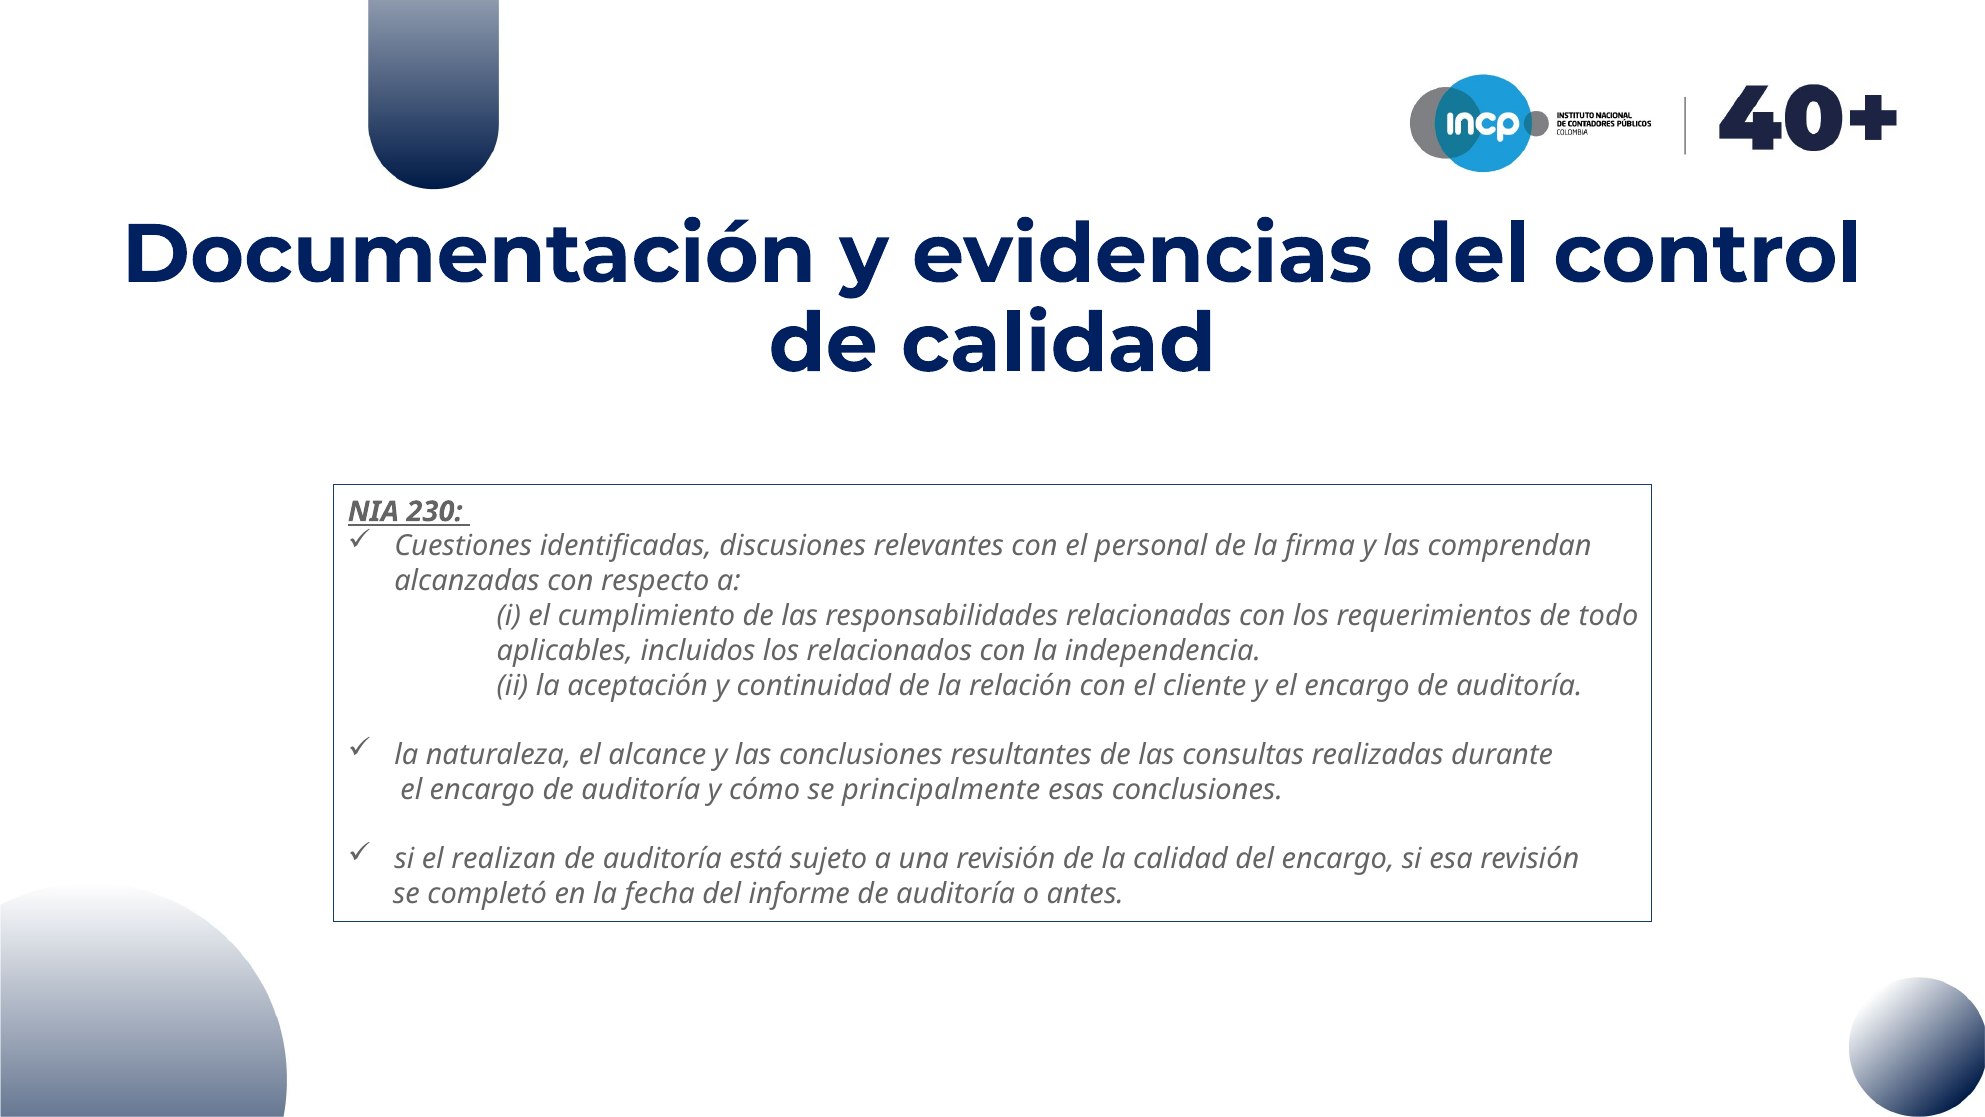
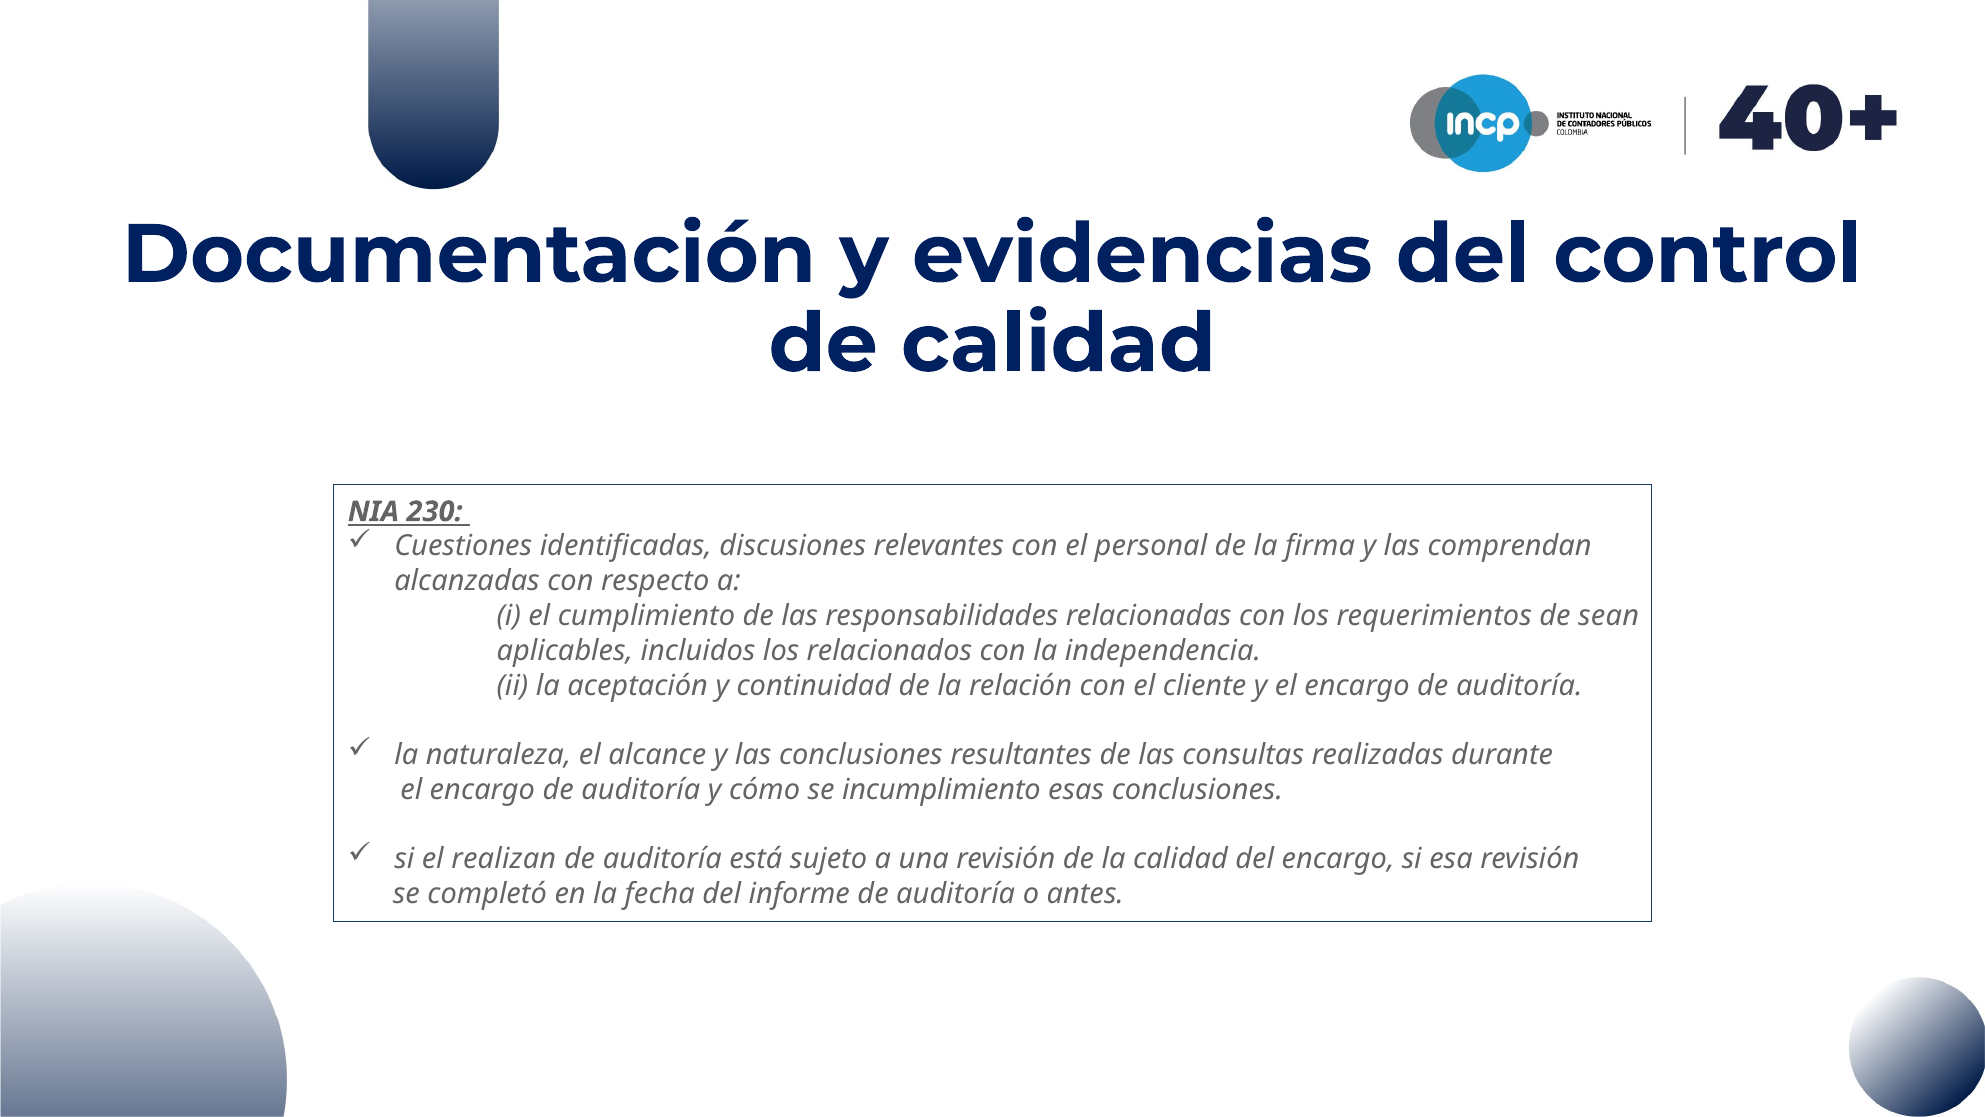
todo: todo -> sean (1609, 616)
principalmente: principalmente -> incumplimiento (941, 789)
